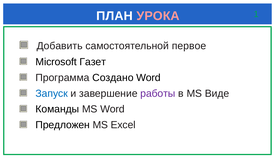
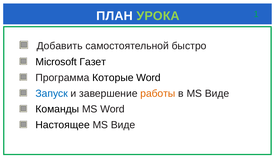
УРОКА colour: pink -> light green (158, 16)
первое: первое -> быстро (189, 46)
Создано: Создано -> Которые (113, 78)
работы colour: purple -> orange (158, 93)
Предложен: Предложен -> Настоящее (63, 125)
Excel: Excel -> Виде (123, 125)
